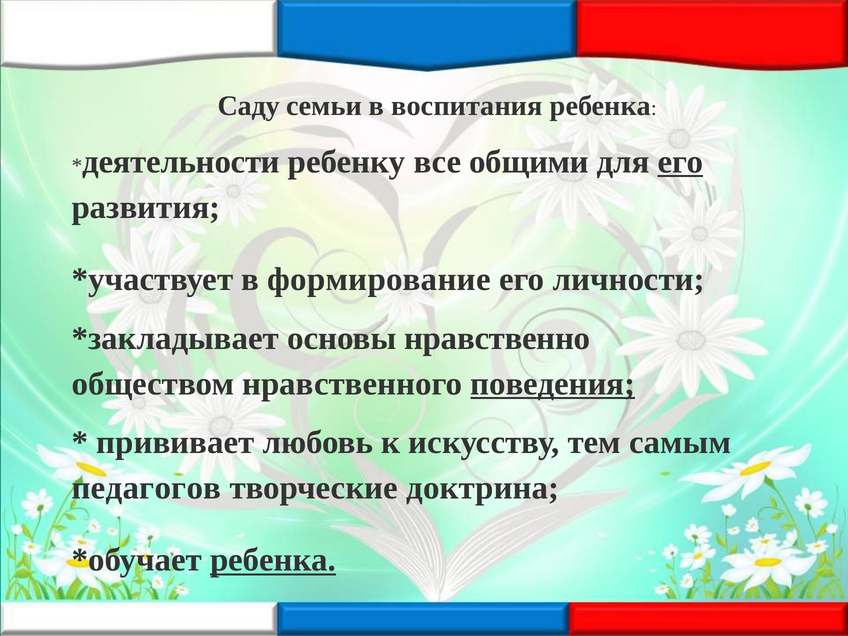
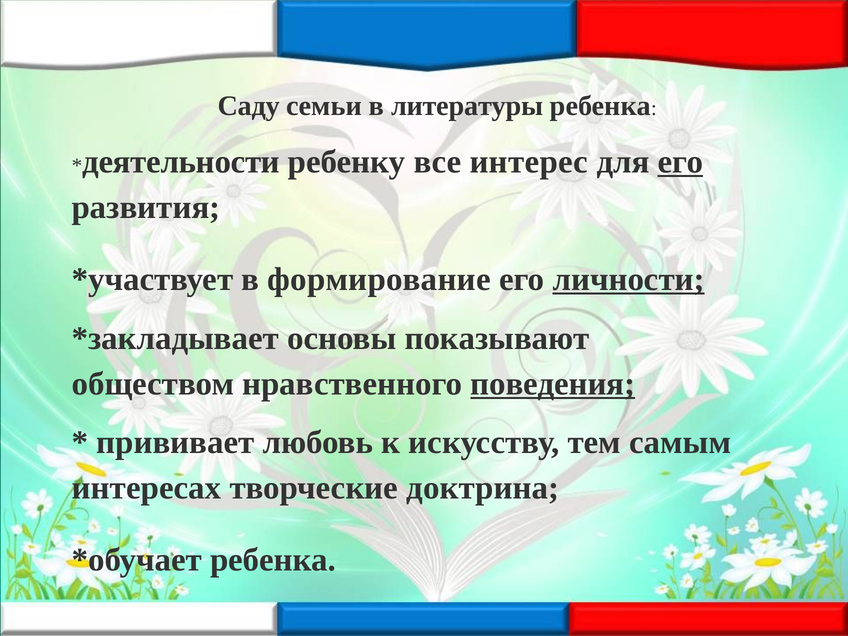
воспитания: воспитания -> литературы (467, 106)
общими: общими -> интерес (529, 162)
личности underline: none -> present (629, 280)
нравственно: нравственно -> показывают (497, 338)
педагогов: педагогов -> интересах (147, 488)
ребенка underline: present -> none (273, 560)
